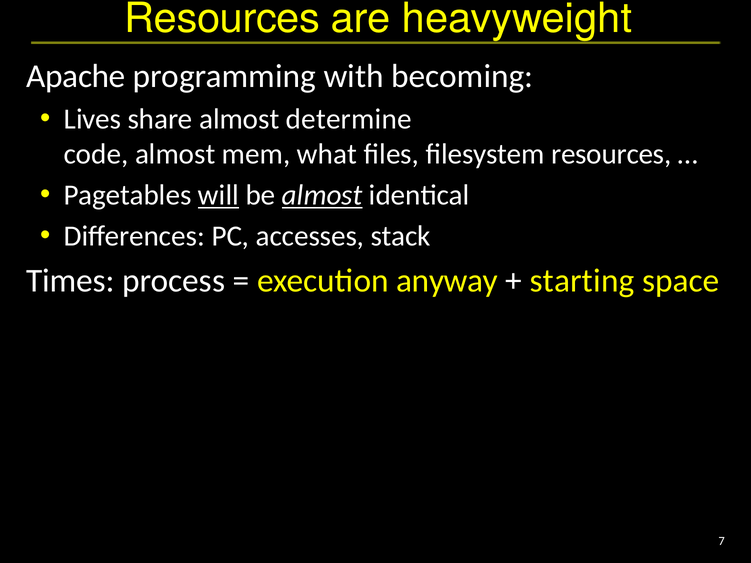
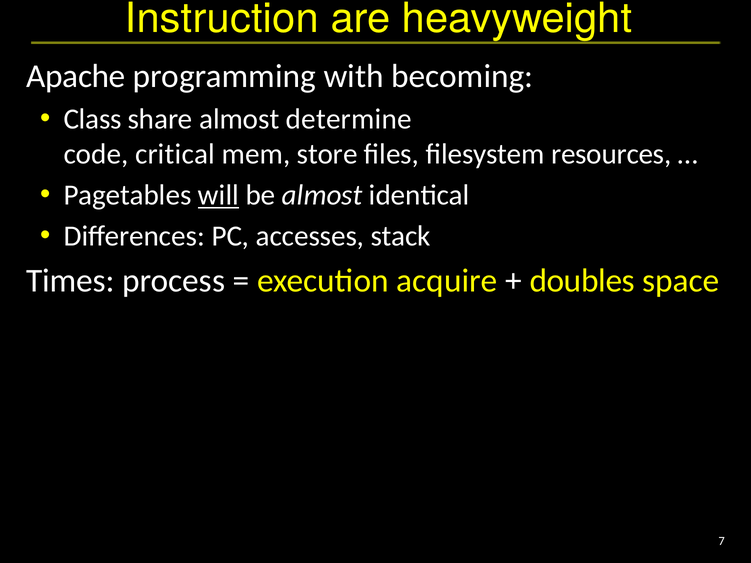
Resources: Resources -> Instruction (222, 19)
Lives: Lives -> Class (93, 119)
code almost: almost -> critical (175, 154)
what: what -> store (327, 154)
almost underline: present -> none (322, 195)
anyway: anyway -> acquire (447, 281)
starting: starting -> doubles (582, 281)
